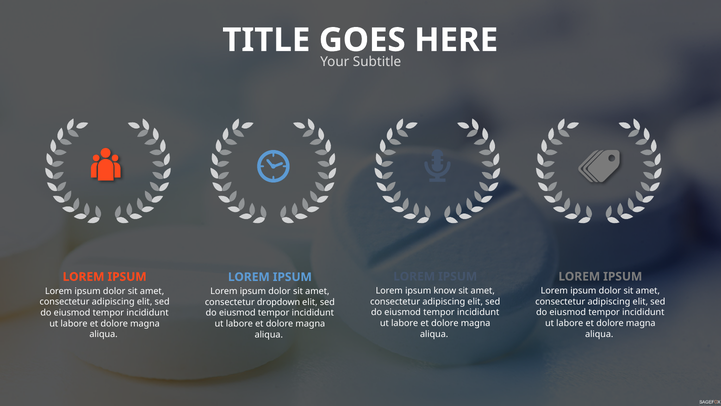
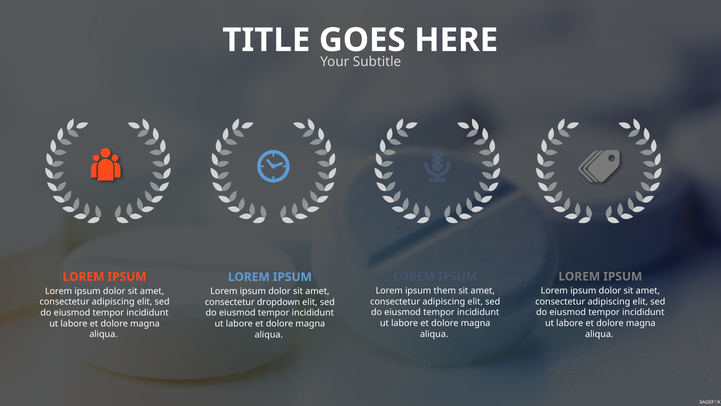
know: know -> them (445, 290)
